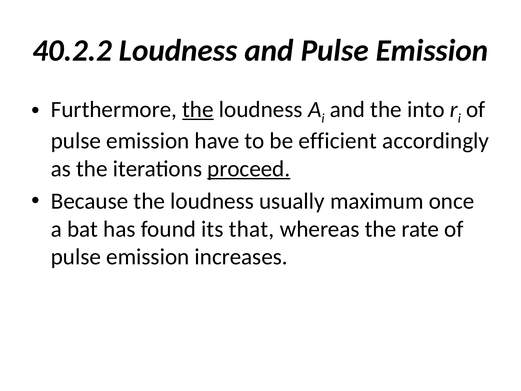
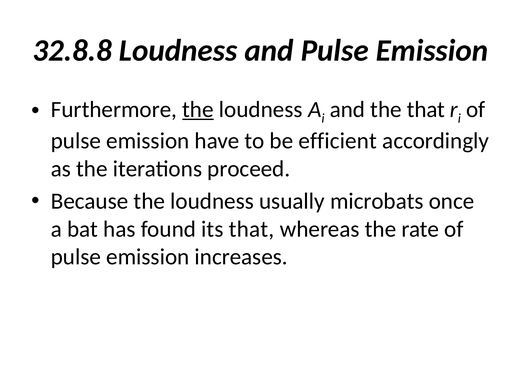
40.2.2: 40.2.2 -> 32.8.8 (72, 50)
the into: into -> that (426, 109)
proceed underline: present -> none (249, 169)
maximum: maximum -> microbats (377, 201)
